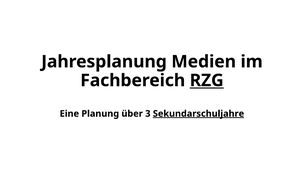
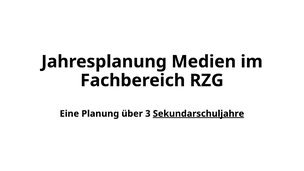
RZG underline: present -> none (207, 80)
